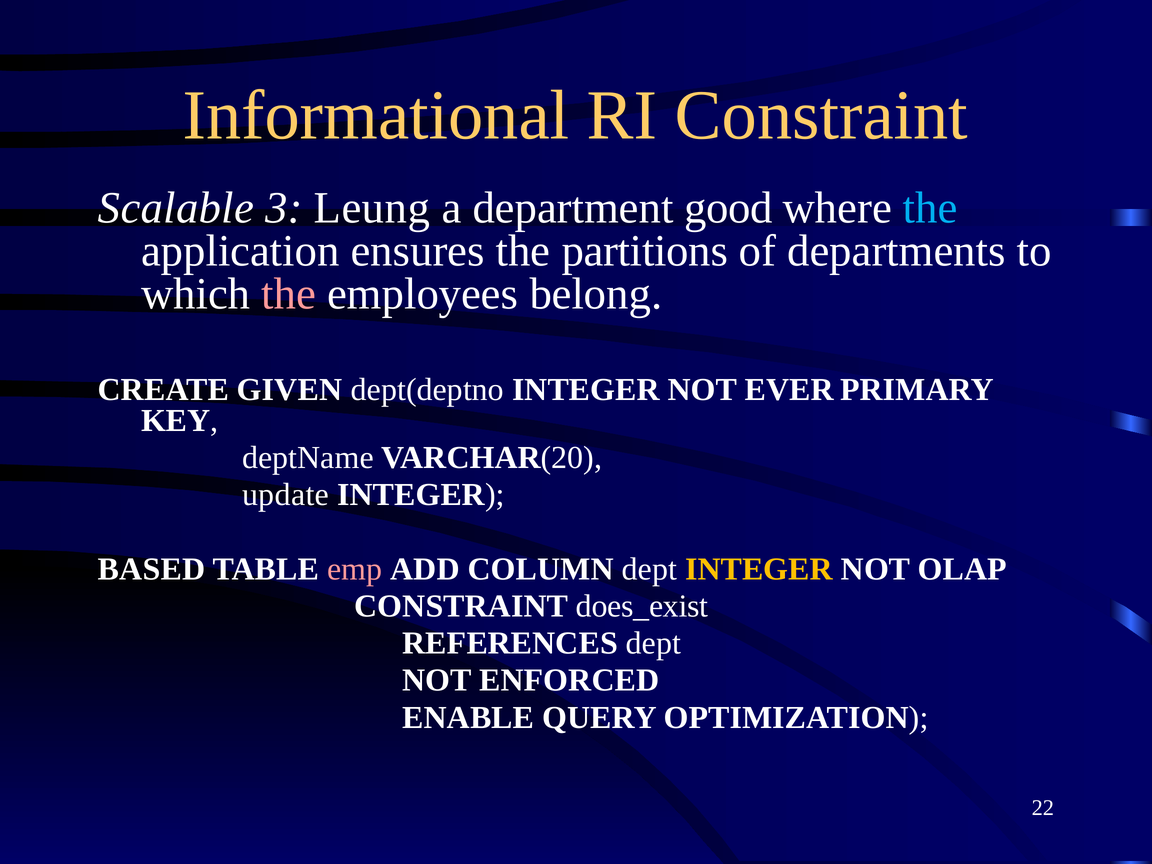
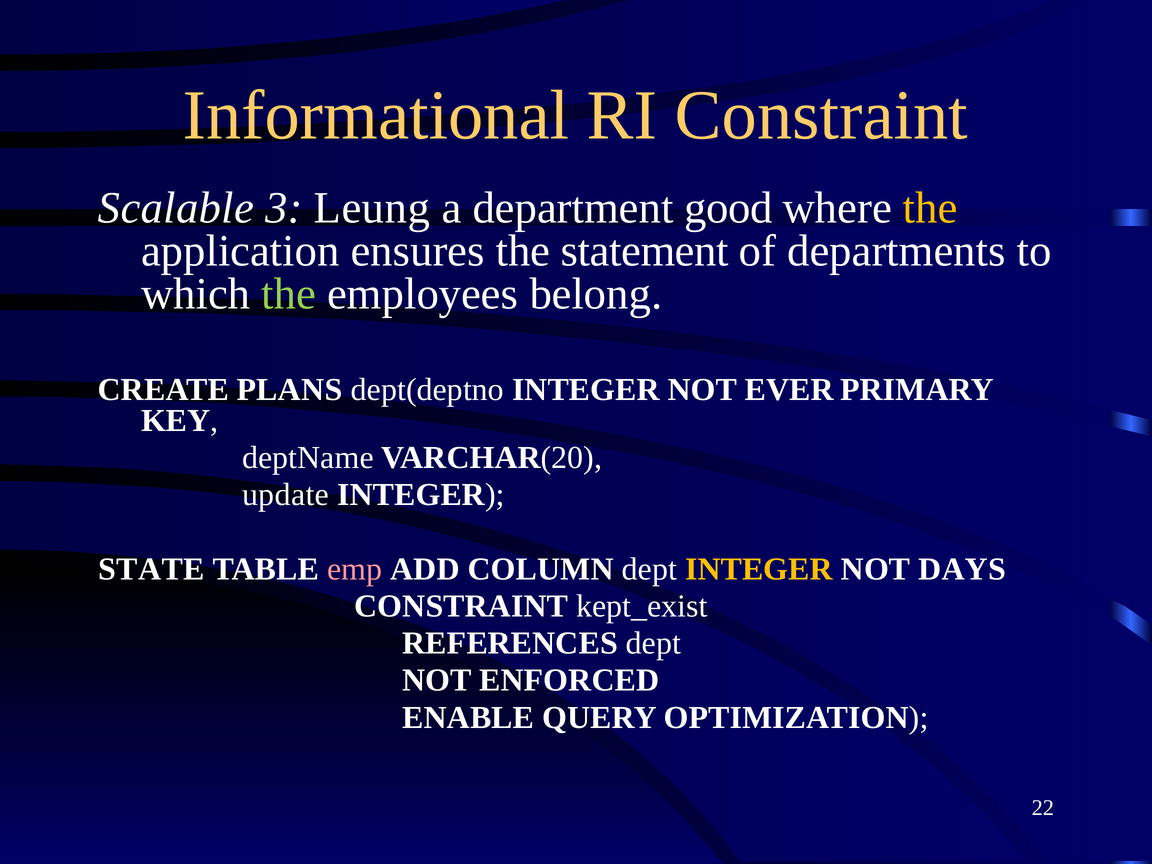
the colour: light blue -> yellow (930, 208)
partitions: partitions -> statement (645, 251)
the colour: pink -> light green (289, 294)
GIVEN: GIVEN -> PLANS (290, 390)
BASED: BASED -> STATE (151, 569)
OLAP: OLAP -> DAYS (962, 569)
does_exist: does_exist -> kept_exist (642, 606)
